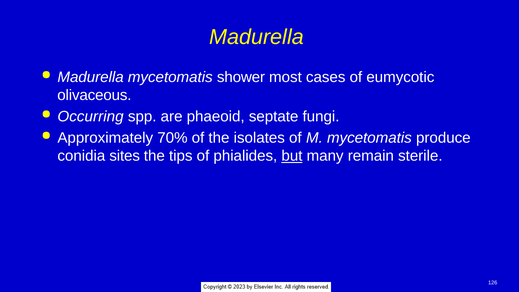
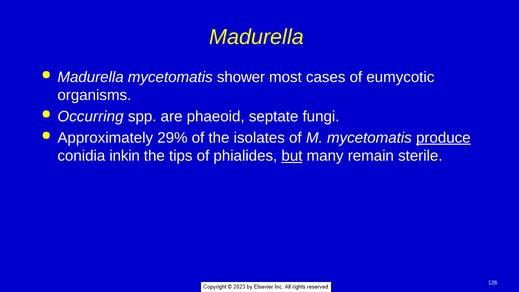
olivaceous: olivaceous -> organisms (94, 95)
70%: 70% -> 29% (172, 138)
produce underline: none -> present (443, 138)
sites: sites -> inkin (125, 156)
